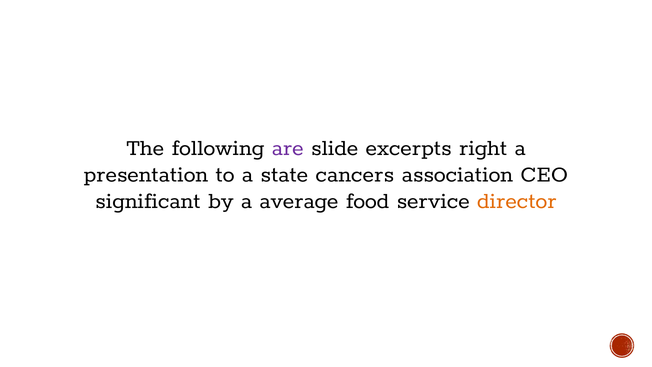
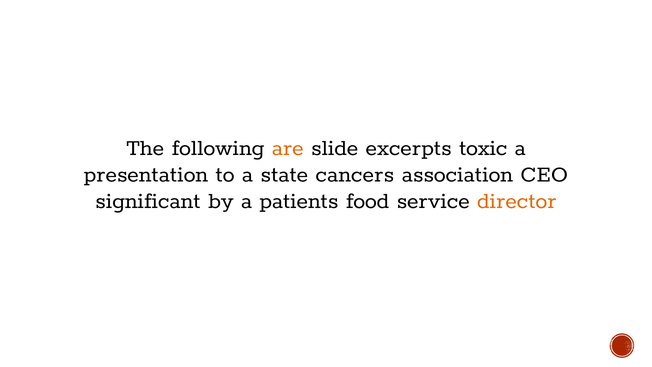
are colour: purple -> orange (288, 147)
right: right -> toxic (483, 147)
average: average -> patients (299, 200)
